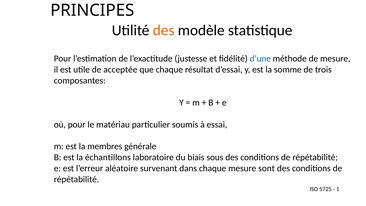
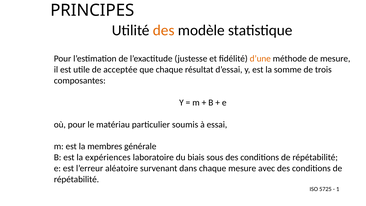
d’une colour: blue -> orange (260, 59)
échantillons: échantillons -> expériences (108, 157)
sont: sont -> avec (267, 168)
